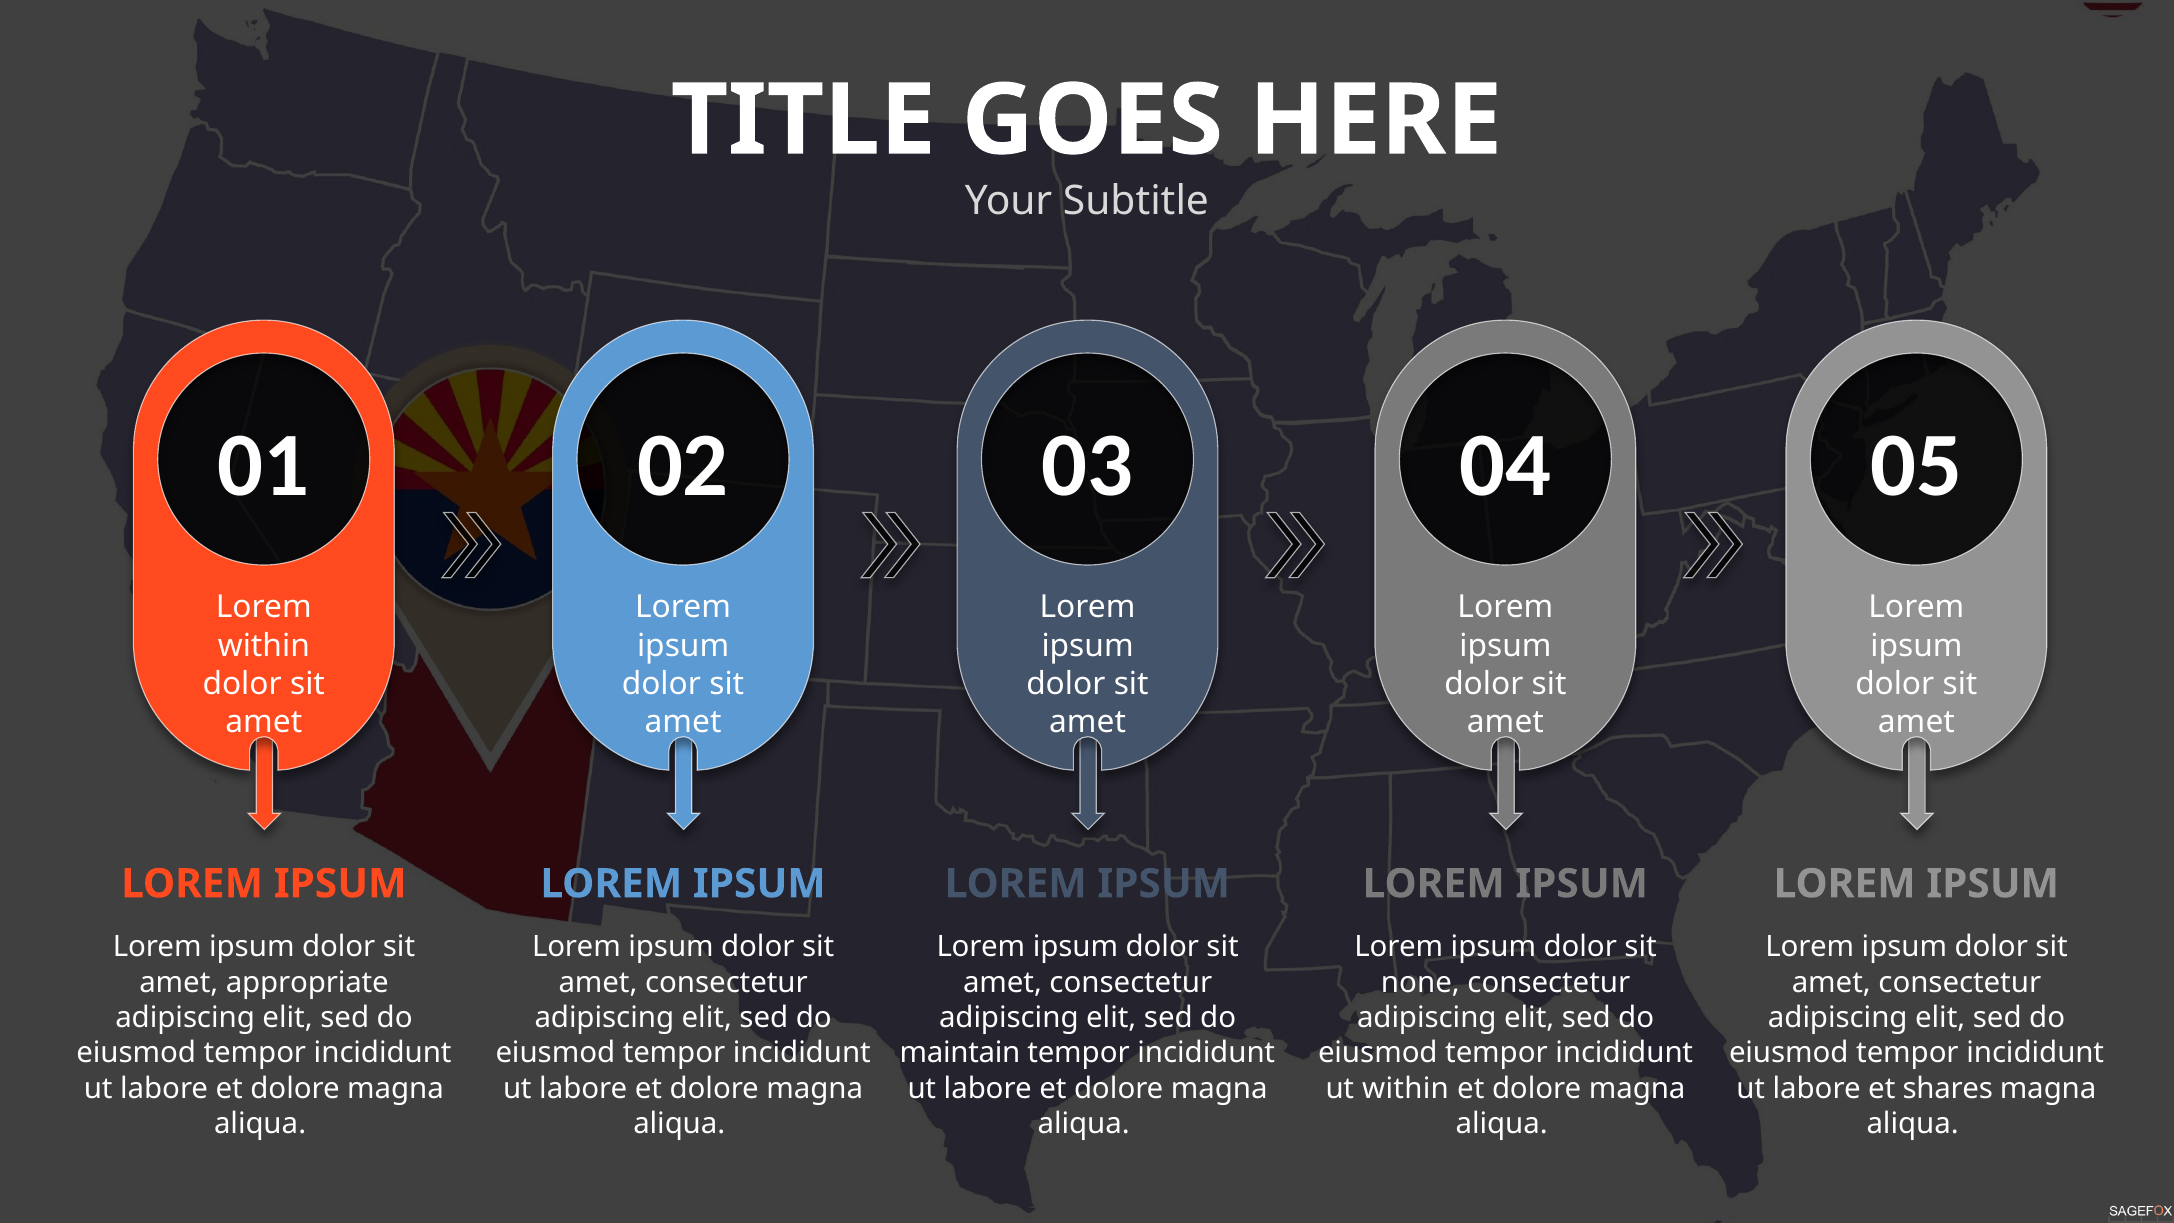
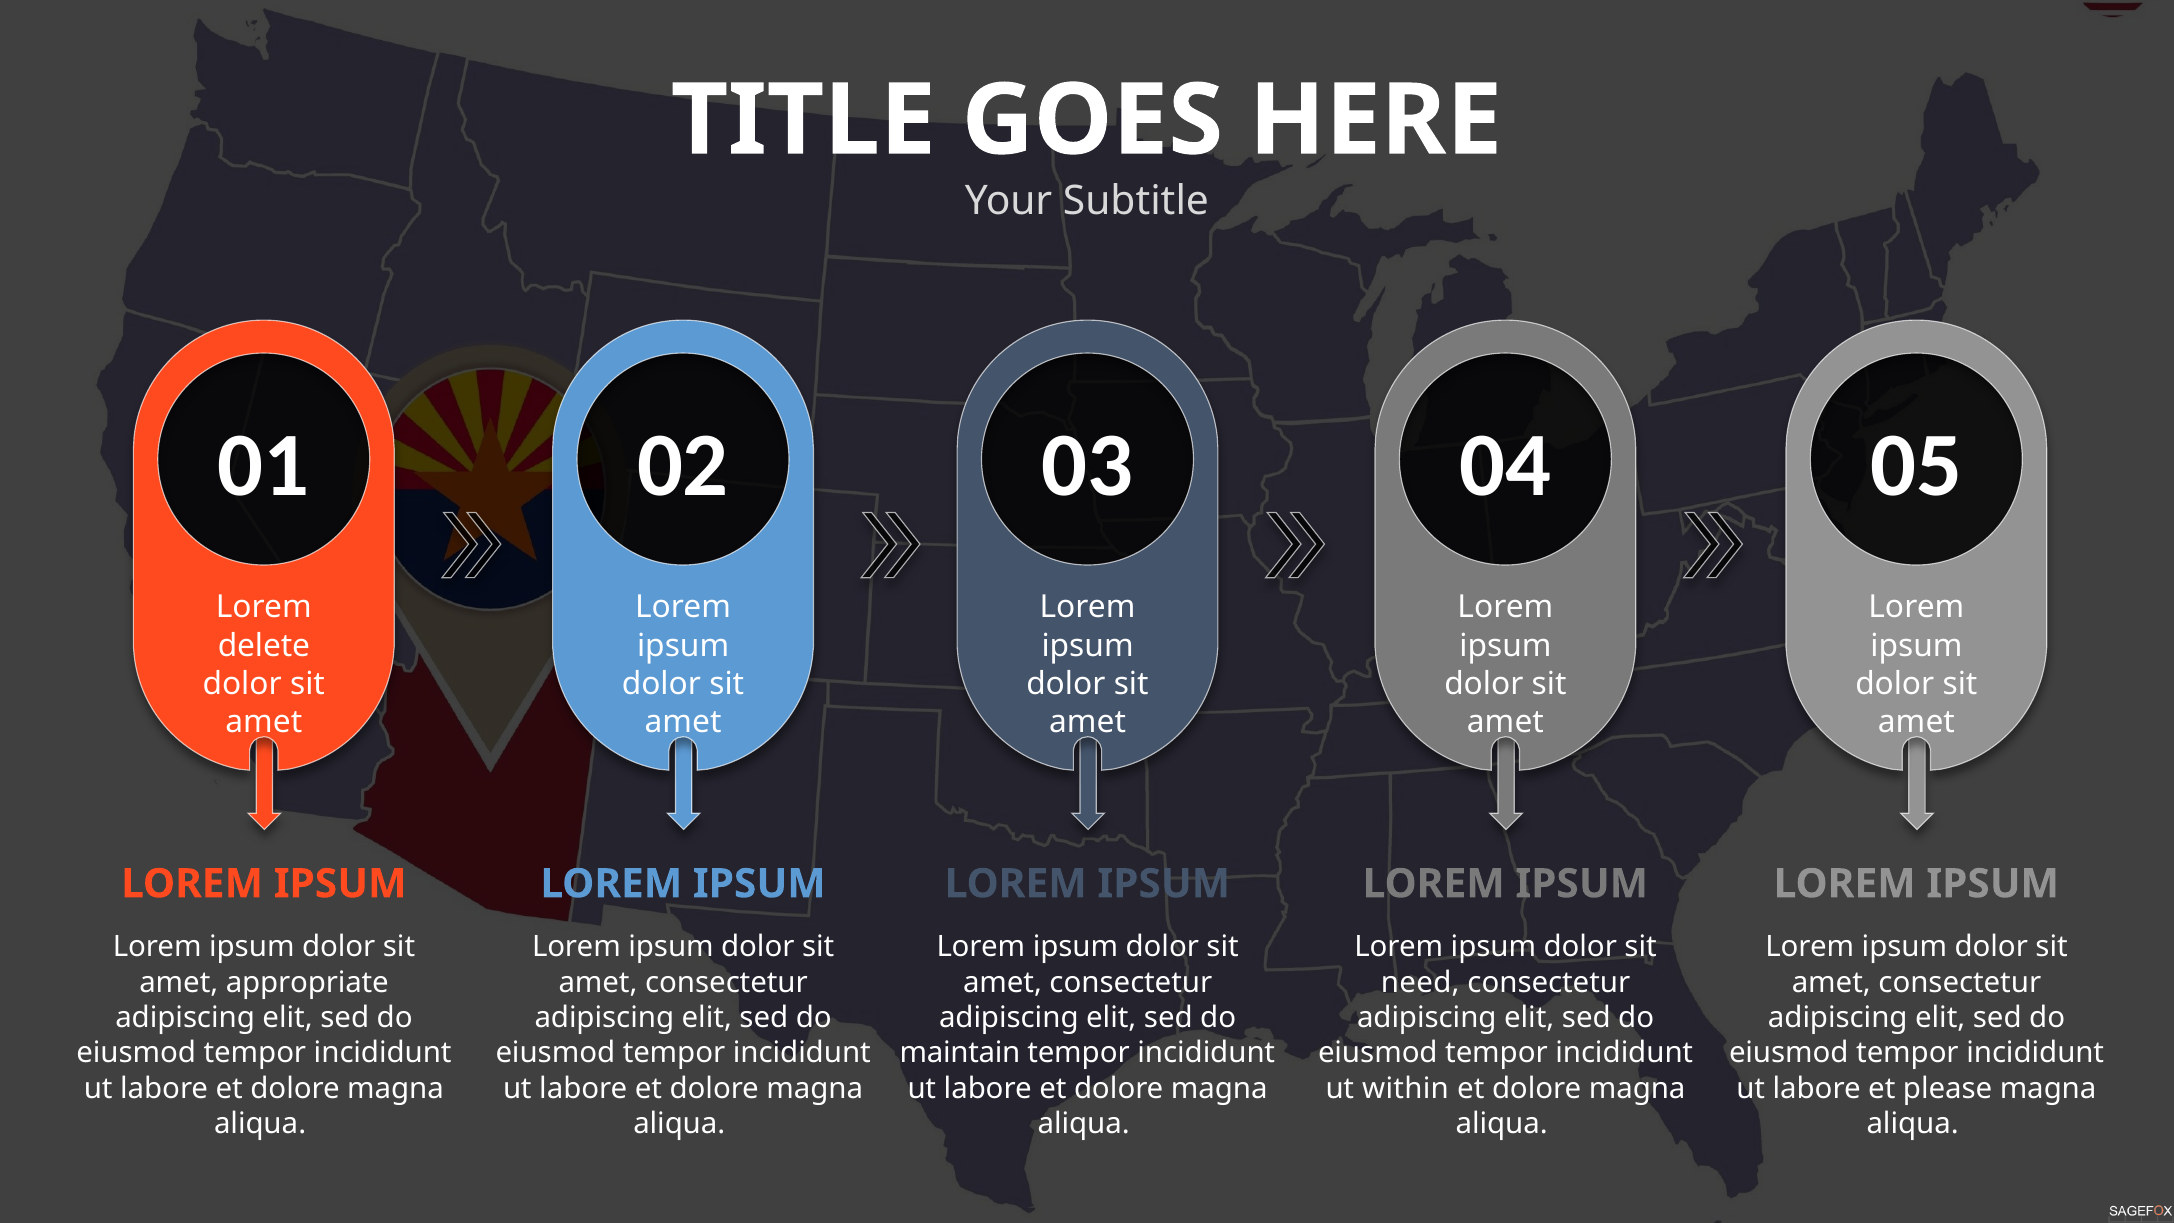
within: within -> delete (264, 646)
none: none -> need (1420, 982)
shares: shares -> please (1948, 1088)
